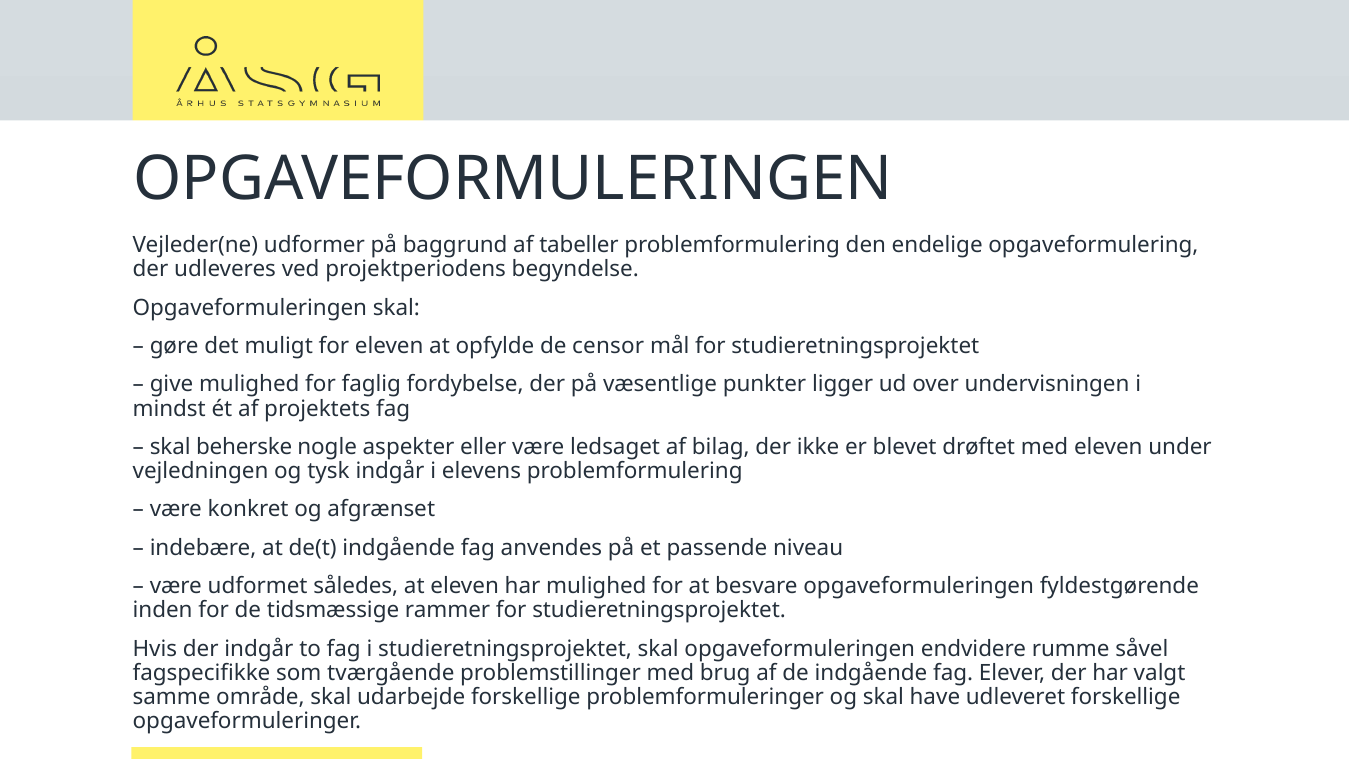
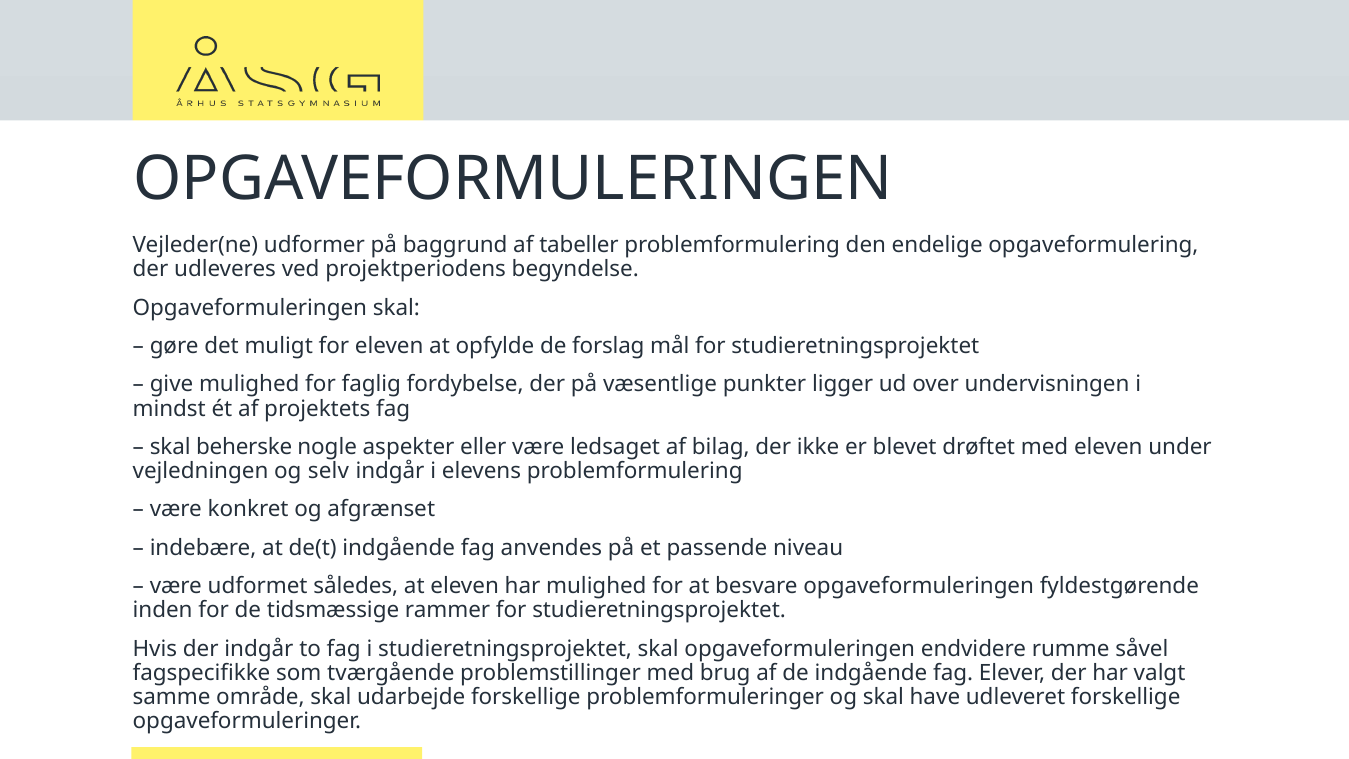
censor: censor -> forslag (608, 346)
tysk: tysk -> selv (328, 471)
